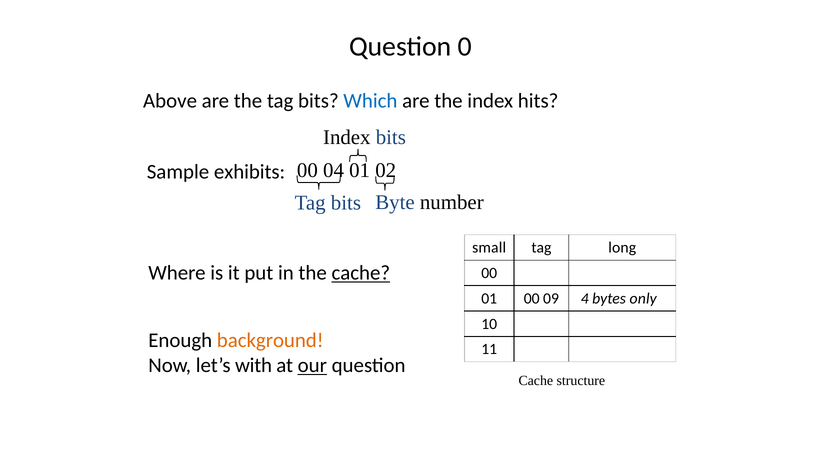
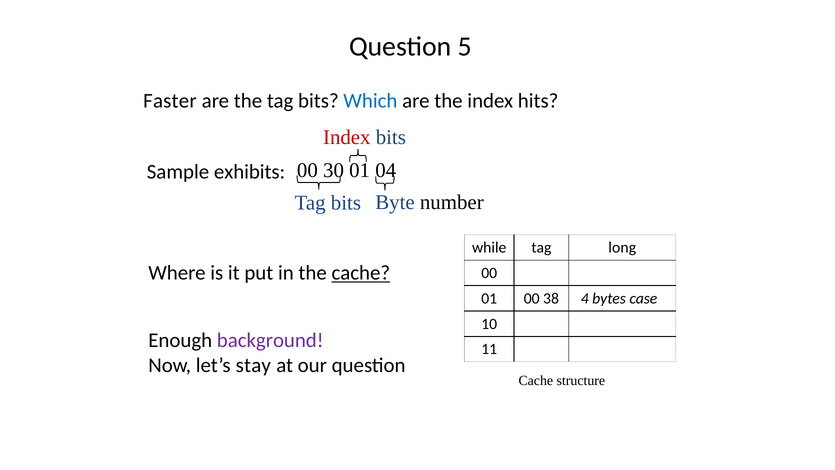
0: 0 -> 5 (465, 46)
Above: Above -> Faster (170, 101)
Index colour: black -> red (347, 137)
04: 04 -> 30 (334, 170)
02: 02 -> 04 (386, 170)
small: small -> while (489, 248)
09: 09 -> 38 (551, 298)
only: only -> case (643, 298)
background colour: orange -> purple (270, 340)
with: with -> stay (253, 365)
our underline: present -> none (312, 365)
